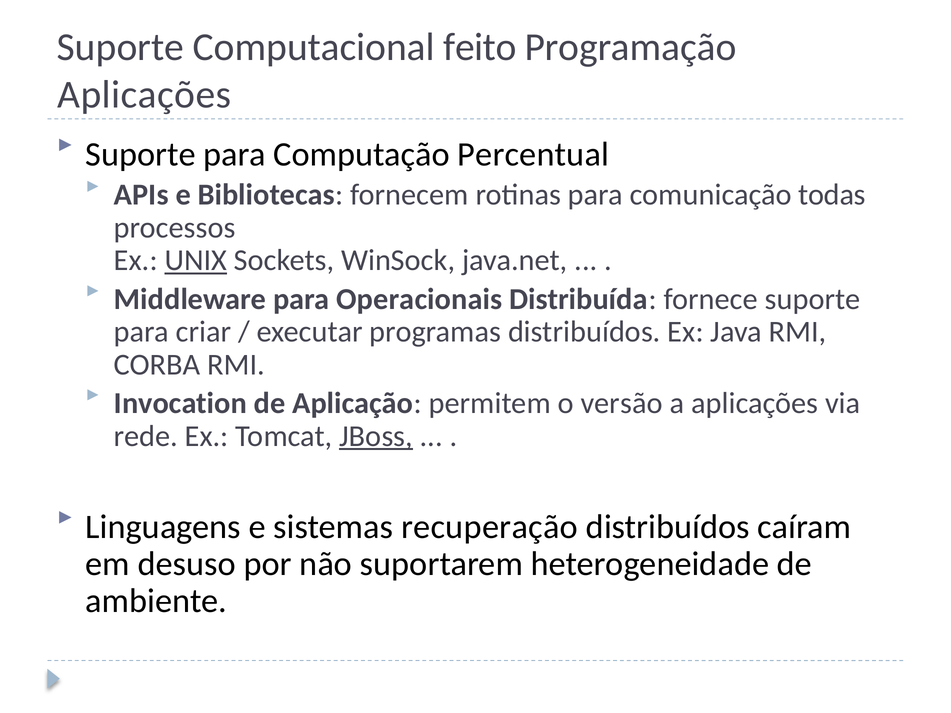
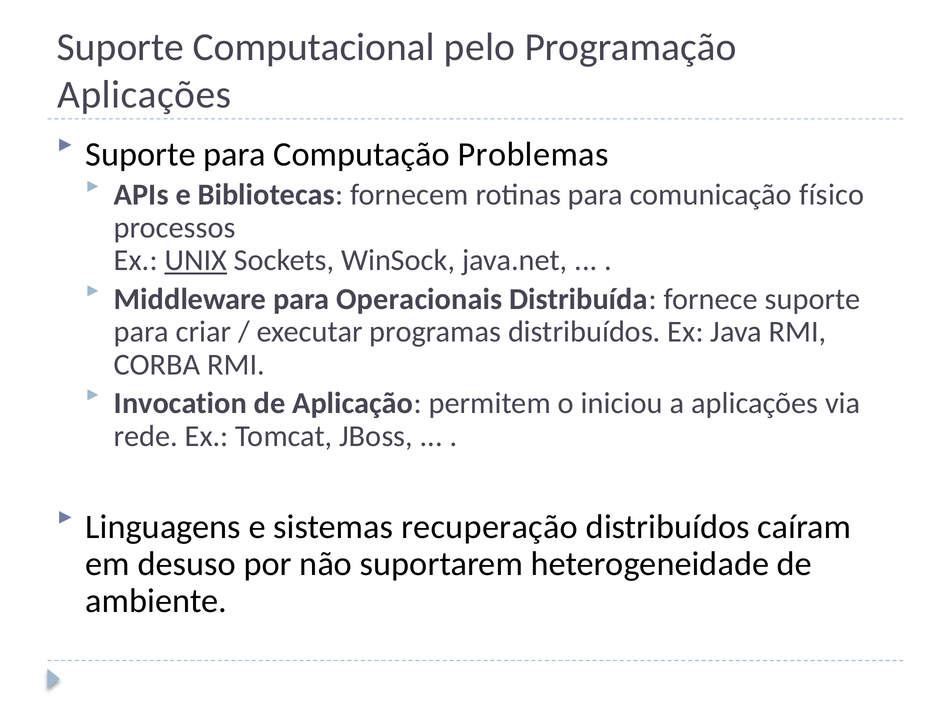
feito: feito -> pelo (480, 47)
Percentual: Percentual -> Problemas (533, 154)
todas: todas -> físico (832, 195)
versão: versão -> iniciou (622, 403)
JBoss underline: present -> none (376, 436)
